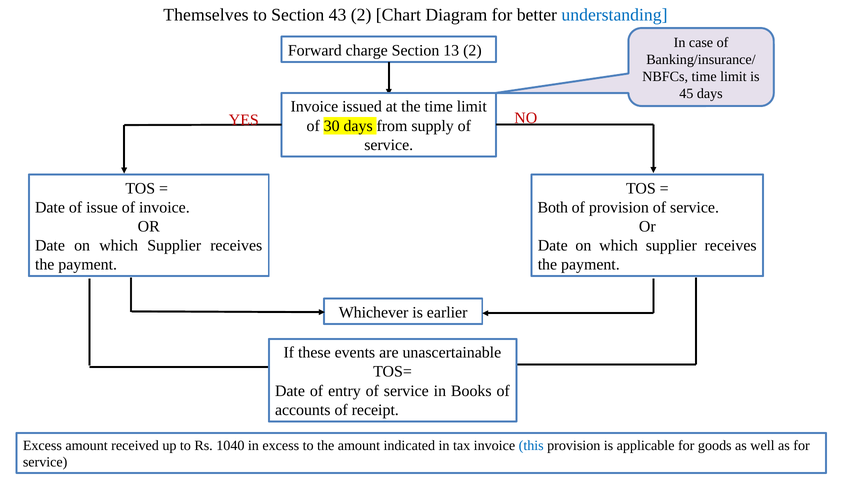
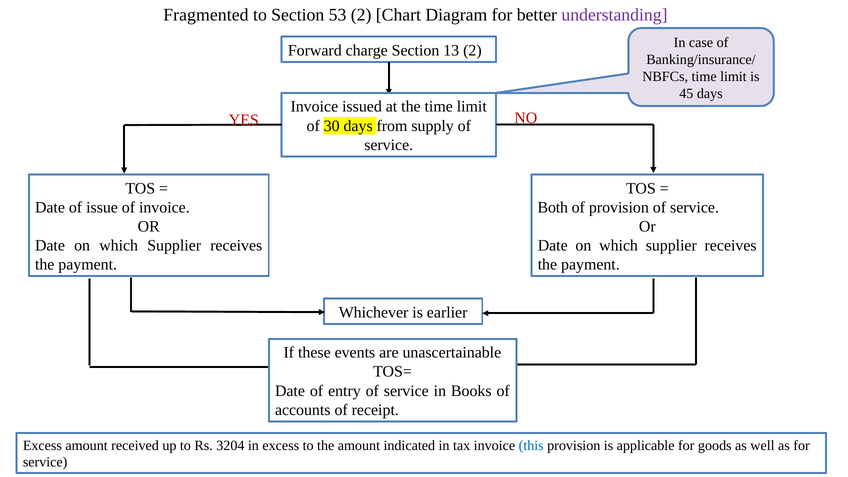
Themselves: Themselves -> Fragmented (206, 15)
43: 43 -> 53 (338, 15)
understanding colour: blue -> purple (615, 15)
1040: 1040 -> 3204 (230, 445)
